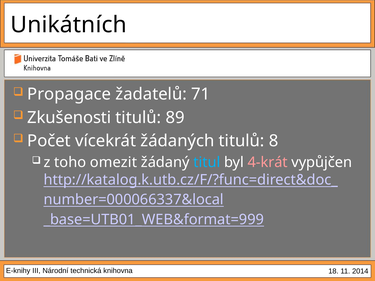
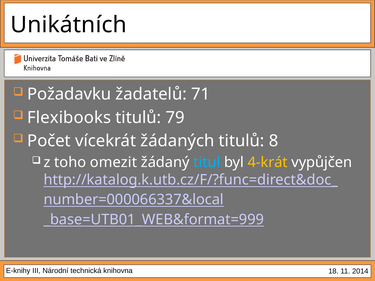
Propagace: Propagace -> Požadavku (69, 94)
Zkušenosti: Zkušenosti -> Flexibooks (69, 118)
89: 89 -> 79 (175, 118)
4-krát colour: pink -> yellow (268, 163)
